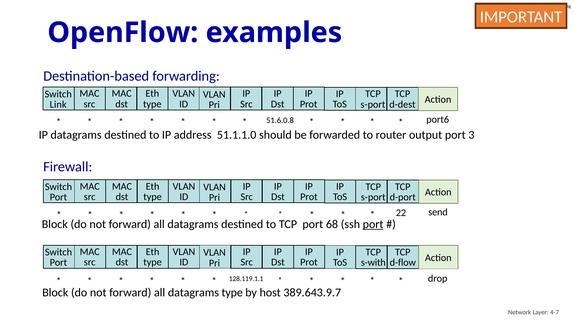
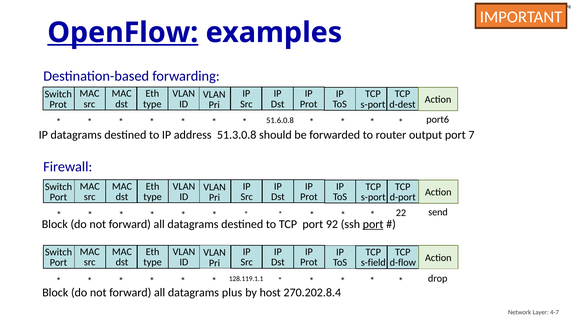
OpenFlow underline: none -> present (123, 33)
Link: Link -> Prot (58, 104)
51.1.1.0: 51.1.1.0 -> 51.3.0.8 (237, 135)
3: 3 -> 7 (471, 135)
68: 68 -> 92 (332, 224)
s-with: s-with -> s-field (373, 262)
datagrams type: type -> plus (232, 292)
389.643.9.7: 389.643.9.7 -> 270.202.8.4 (312, 292)
